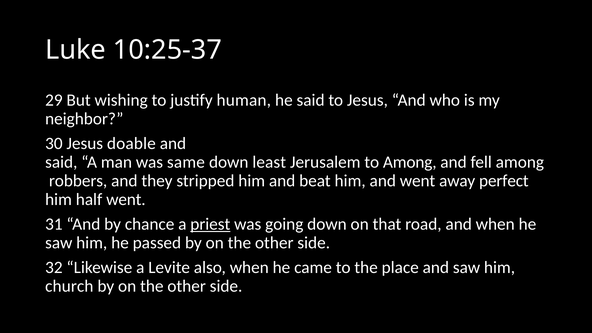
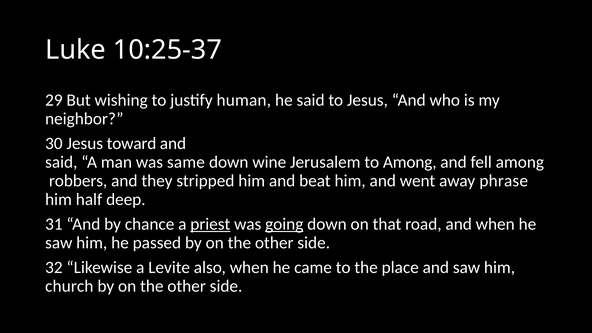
doable: doable -> toward (132, 143)
least: least -> wine (269, 162)
perfect: perfect -> phrase (504, 181)
half went: went -> deep (126, 199)
going underline: none -> present (284, 224)
